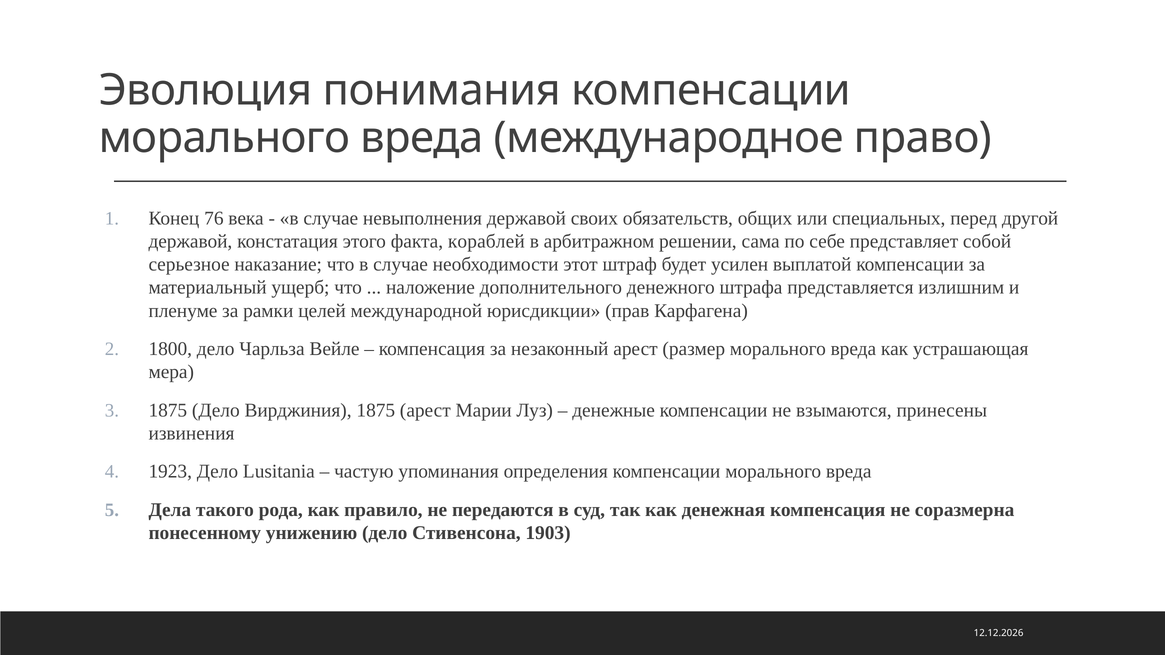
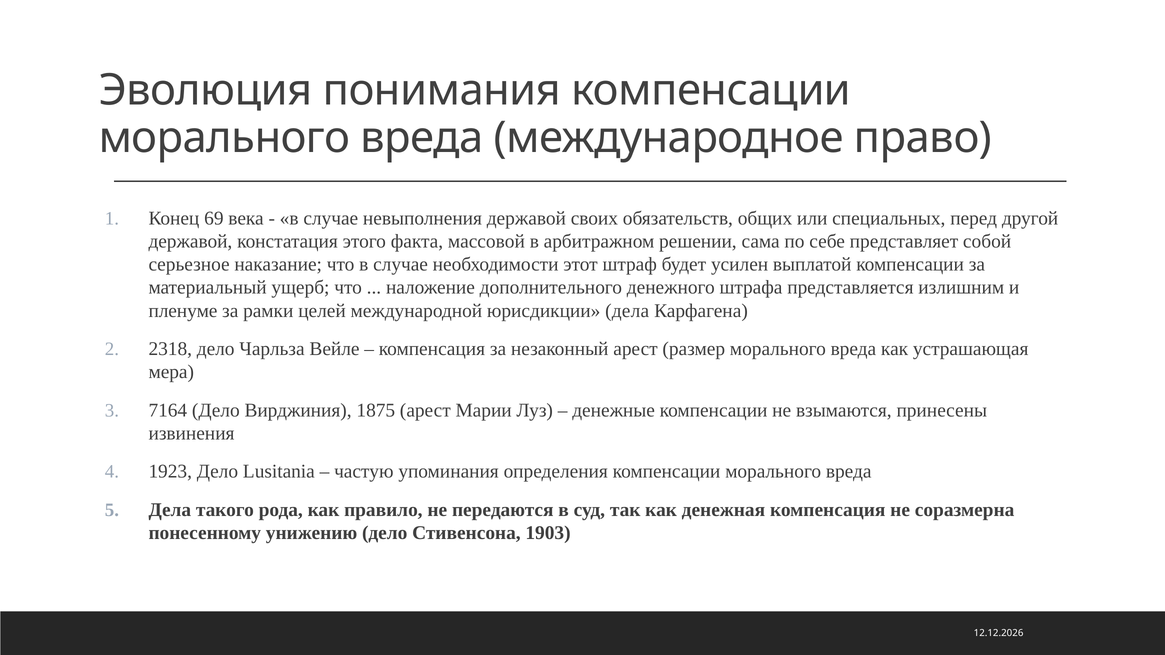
76: 76 -> 69 (214, 219)
кораблей: кораблей -> массовой (486, 242)
юрисдикции прав: прав -> дела (627, 311)
1800: 1800 -> 2318 (170, 349)
1875: 1875 -> 7164 (168, 410)
